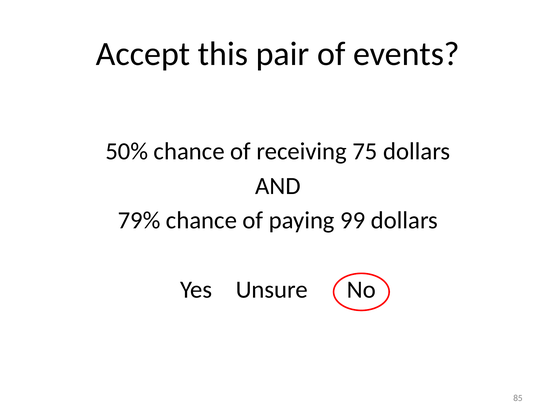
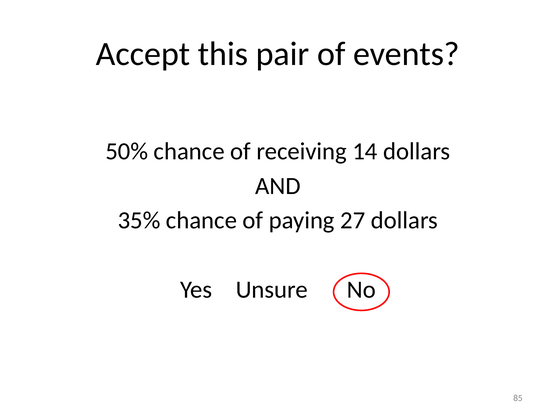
75: 75 -> 14 (365, 151)
79%: 79% -> 35% (139, 220)
99: 99 -> 27 (353, 220)
